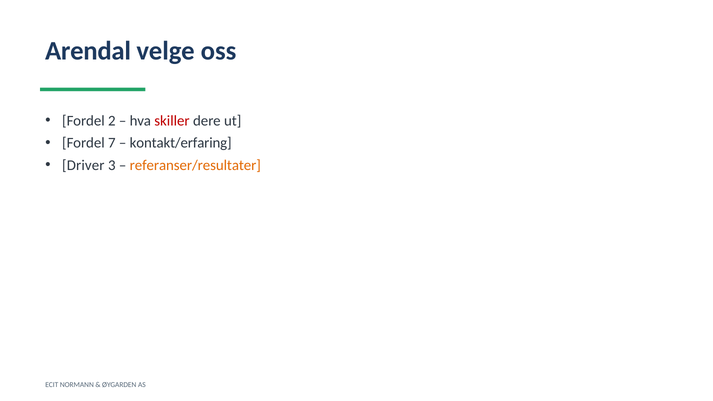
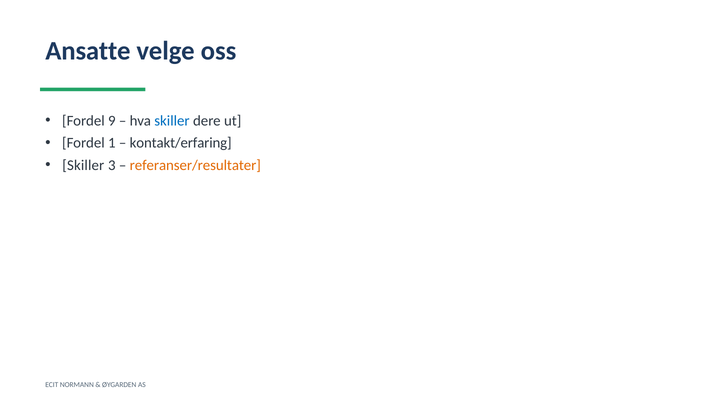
Arendal: Arendal -> Ansatte (88, 51)
2: 2 -> 9 (112, 121)
skiller colour: red -> blue (172, 121)
7: 7 -> 1 (112, 143)
Driver: Driver -> Skiller (83, 165)
